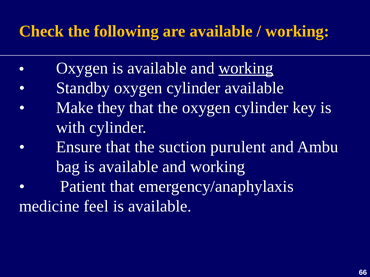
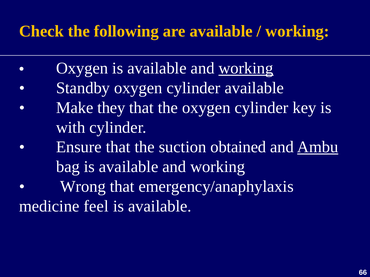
purulent: purulent -> obtained (238, 147)
Ambu underline: none -> present (318, 147)
Patient: Patient -> Wrong (83, 187)
